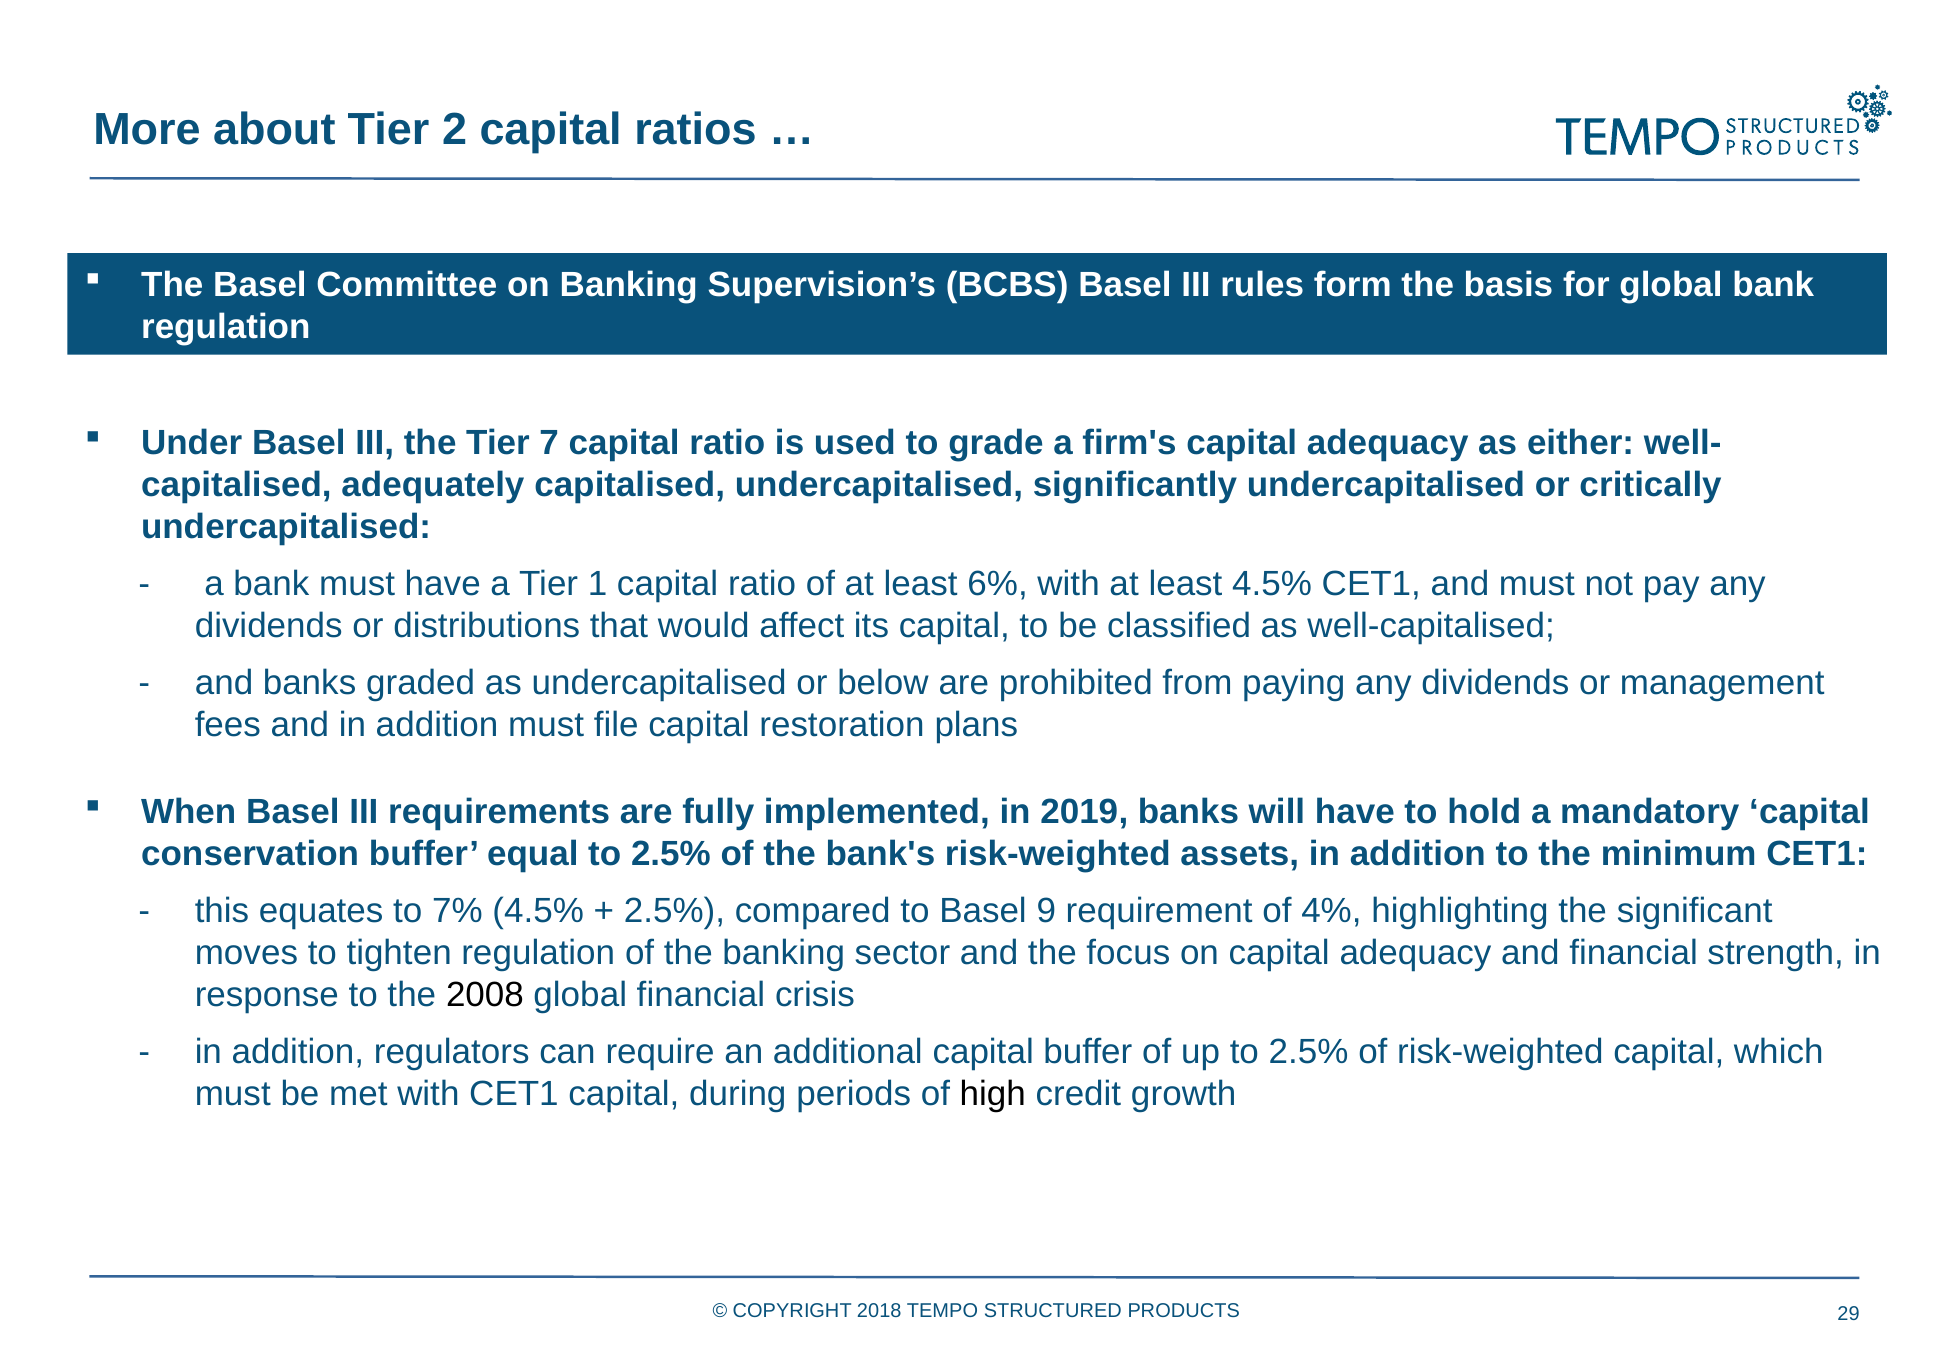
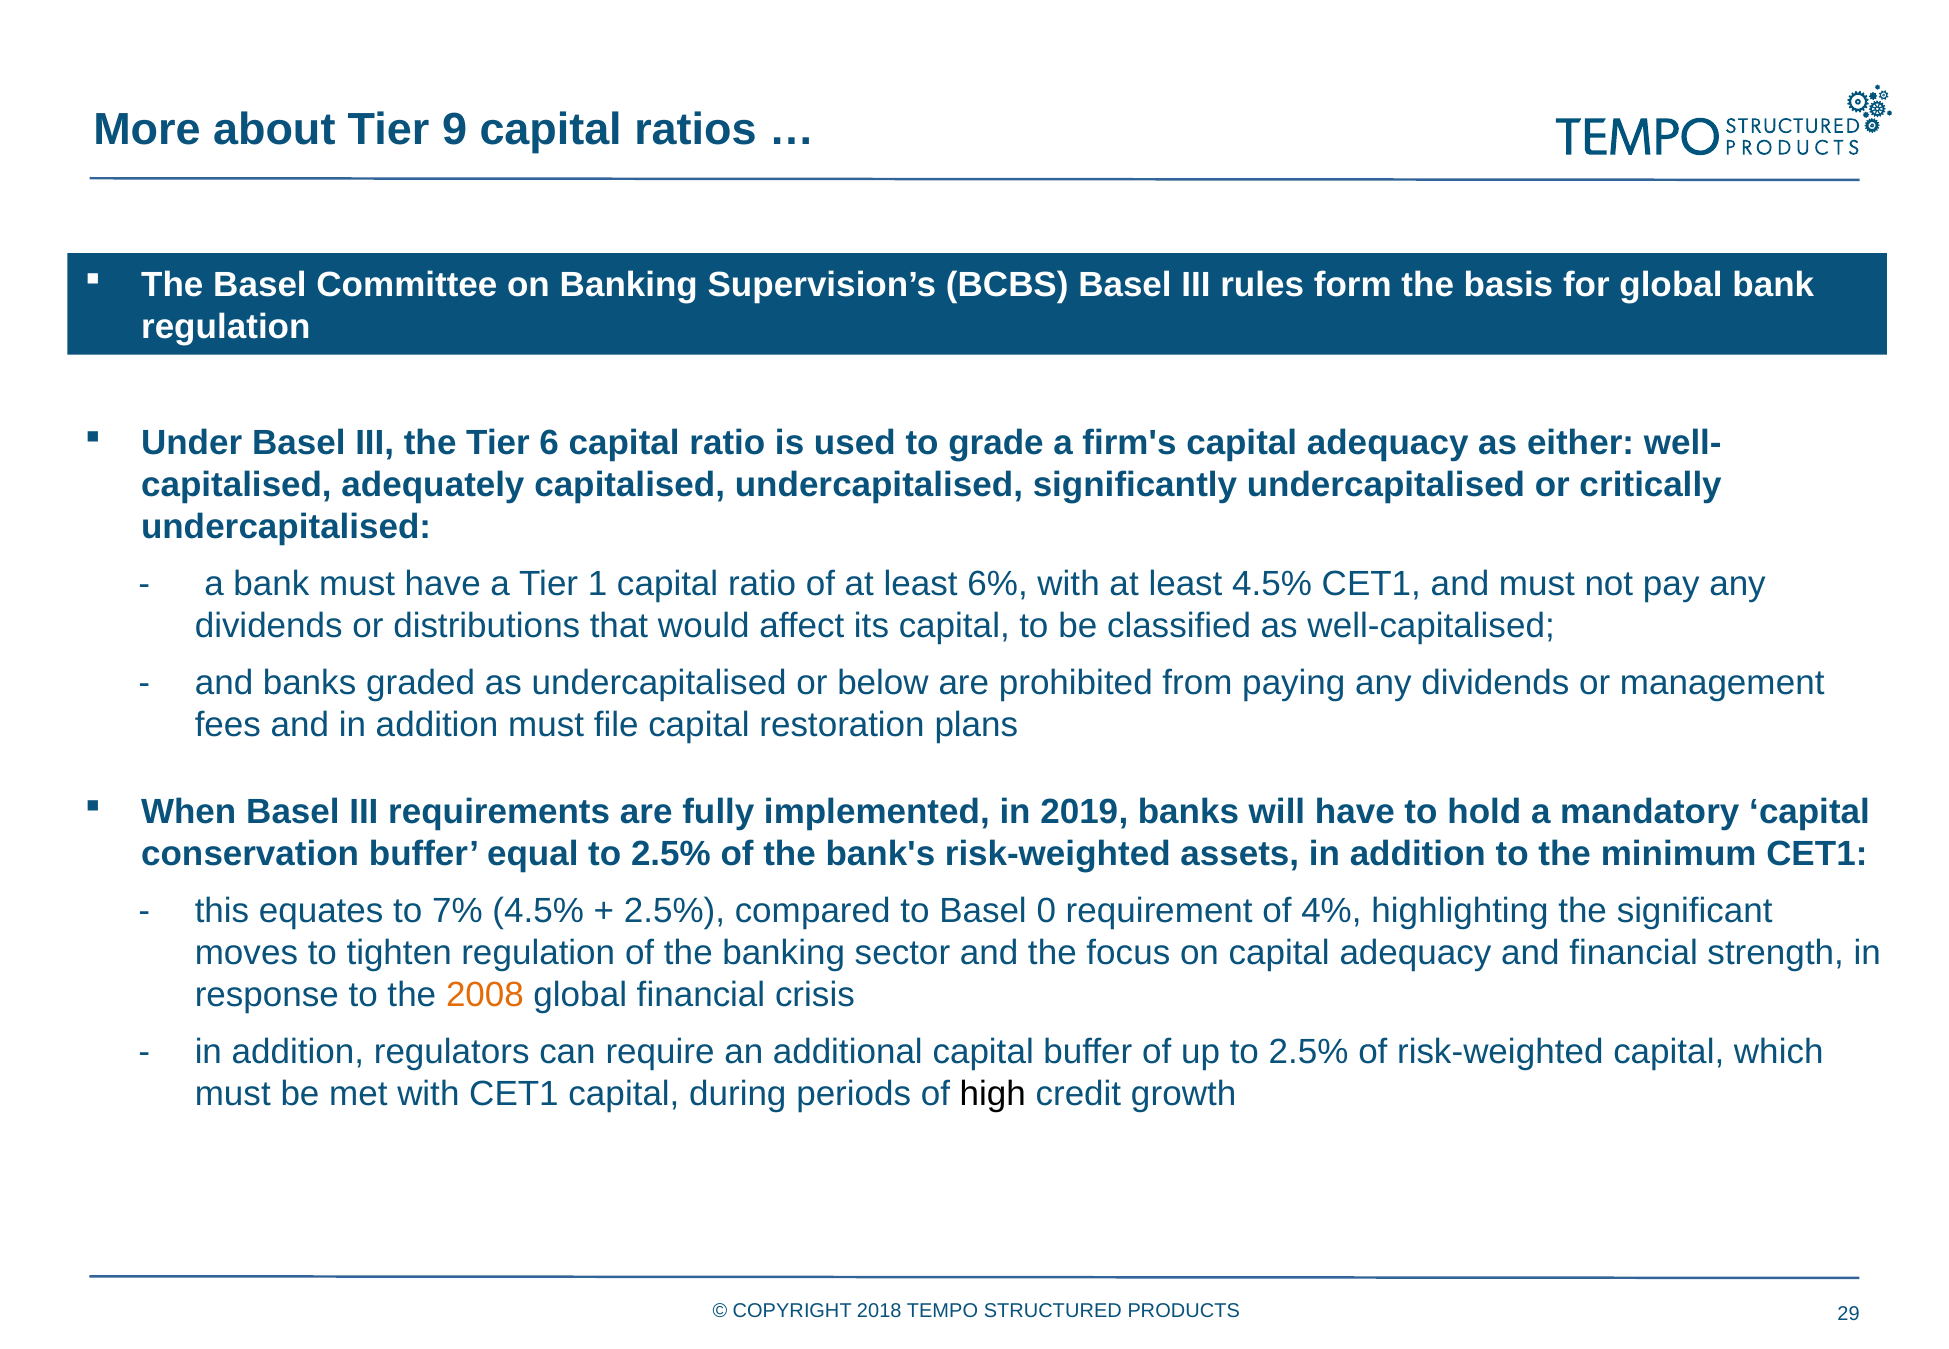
2: 2 -> 9 (455, 130)
7: 7 -> 6 (549, 443)
9: 9 -> 0 (1046, 911)
2008 colour: black -> orange (485, 995)
